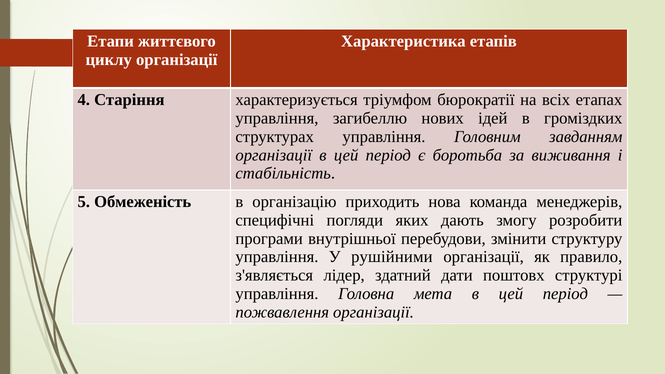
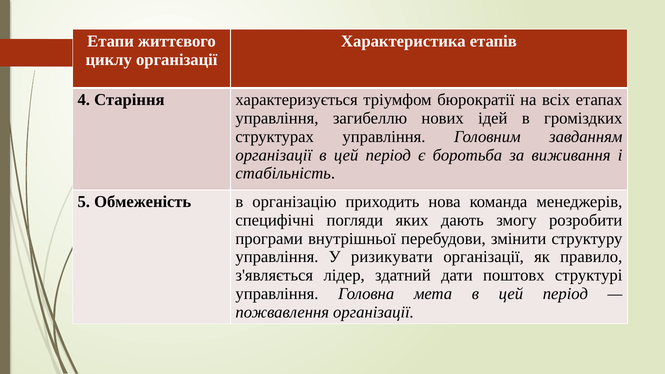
рушійними: рушійними -> ризикувати (392, 257)
